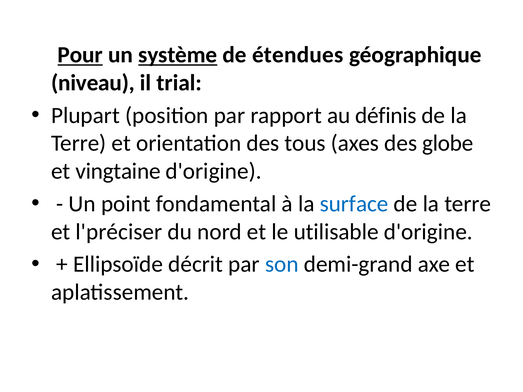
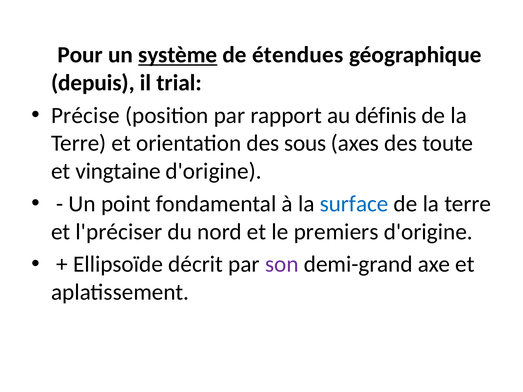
Pour underline: present -> none (80, 55)
niveau: niveau -> depuis (93, 83)
Plupart: Plupart -> Précise (85, 115)
tous: tous -> sous (305, 143)
globe: globe -> toute (448, 143)
utilisable: utilisable -> premiers (336, 232)
son colour: blue -> purple (282, 264)
